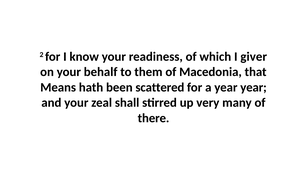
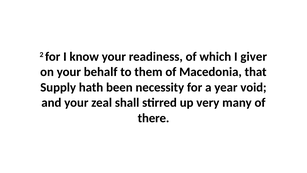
Means: Means -> Supply (58, 87)
scattered: scattered -> necessity (160, 87)
year year: year -> void (253, 87)
